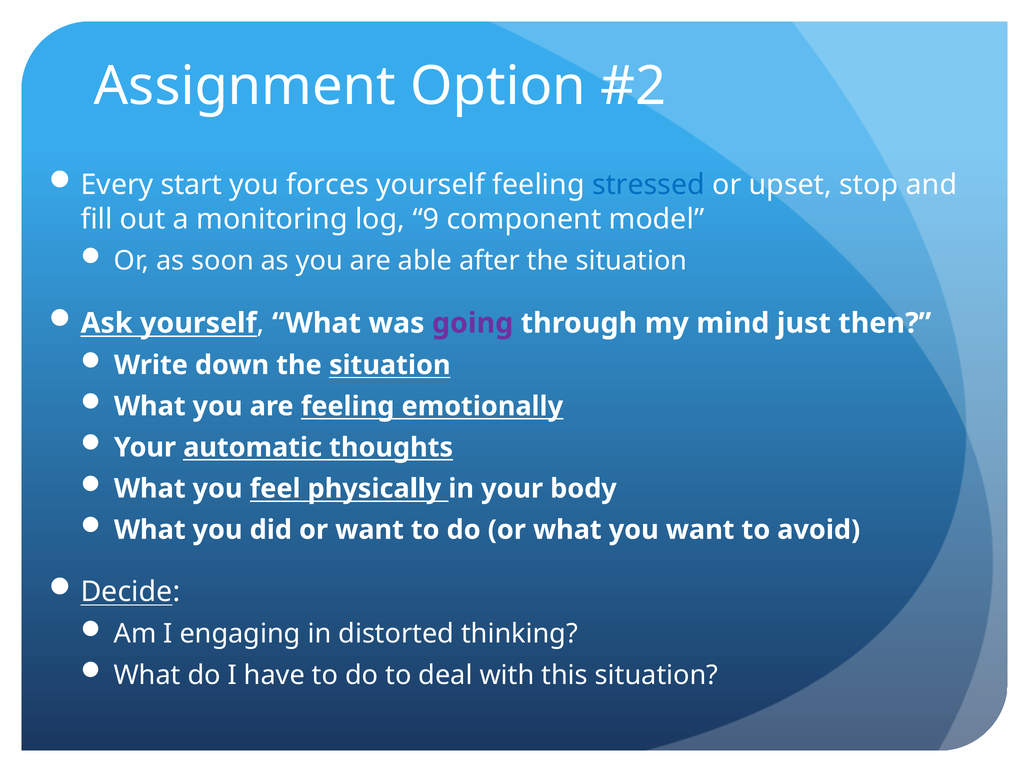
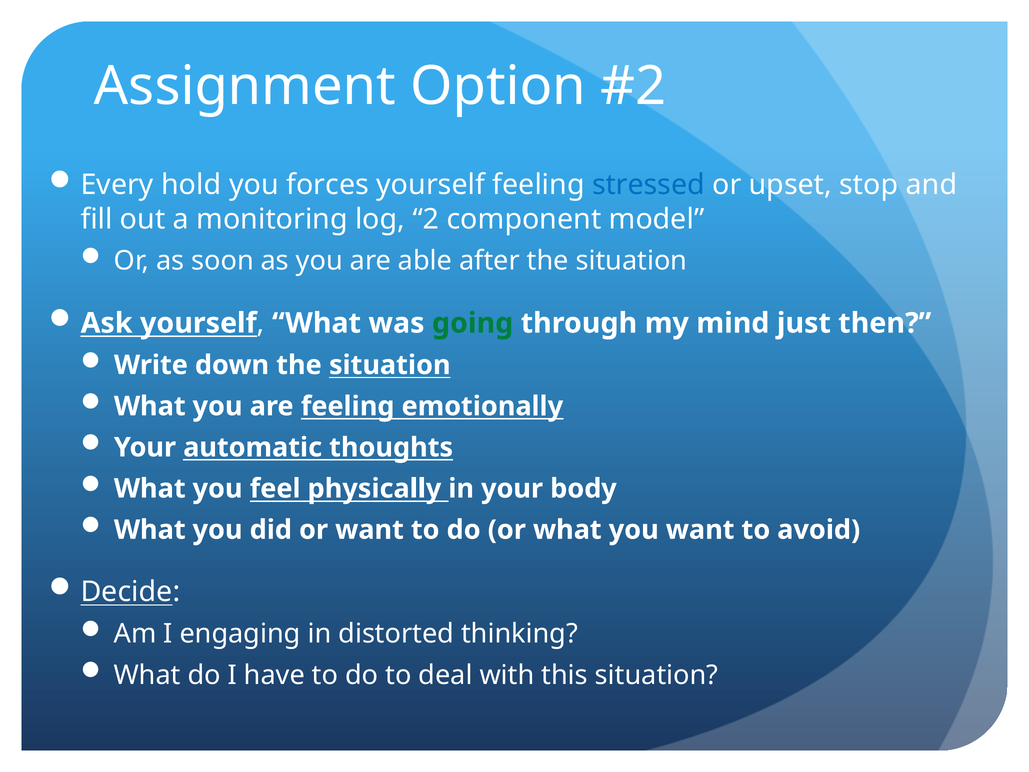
start: start -> hold (191, 185)
9: 9 -> 2 (426, 219)
going colour: purple -> green (473, 323)
